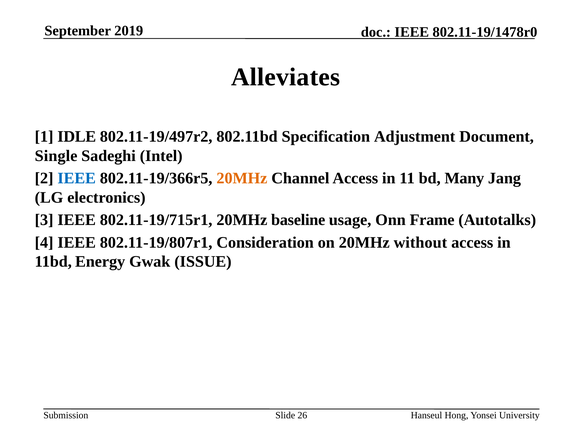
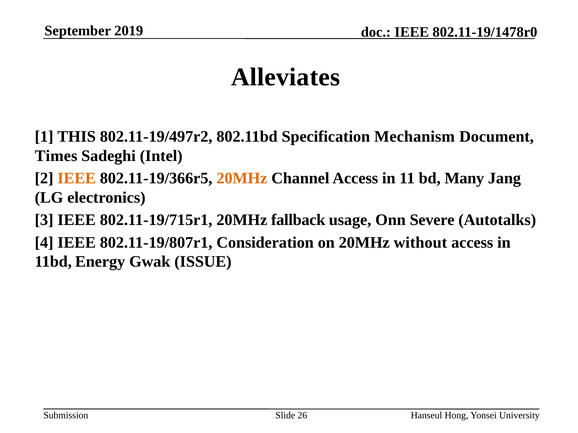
IDLE: IDLE -> THIS (77, 137)
Adjustment: Adjustment -> Mechanism (415, 137)
Single: Single -> Times (56, 156)
IEEE colour: blue -> orange (77, 178)
baseline: baseline -> fallback (298, 220)
Frame: Frame -> Severe (432, 220)
